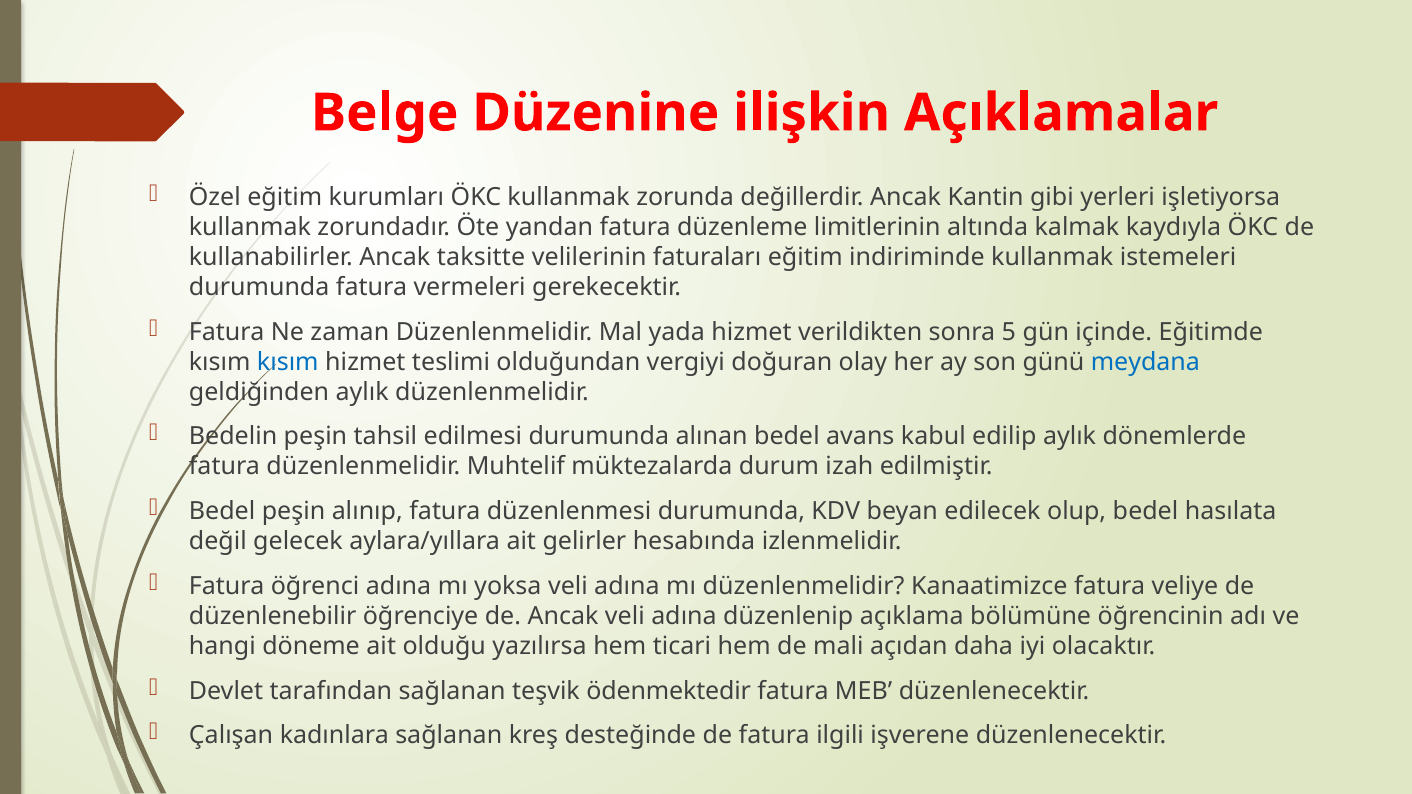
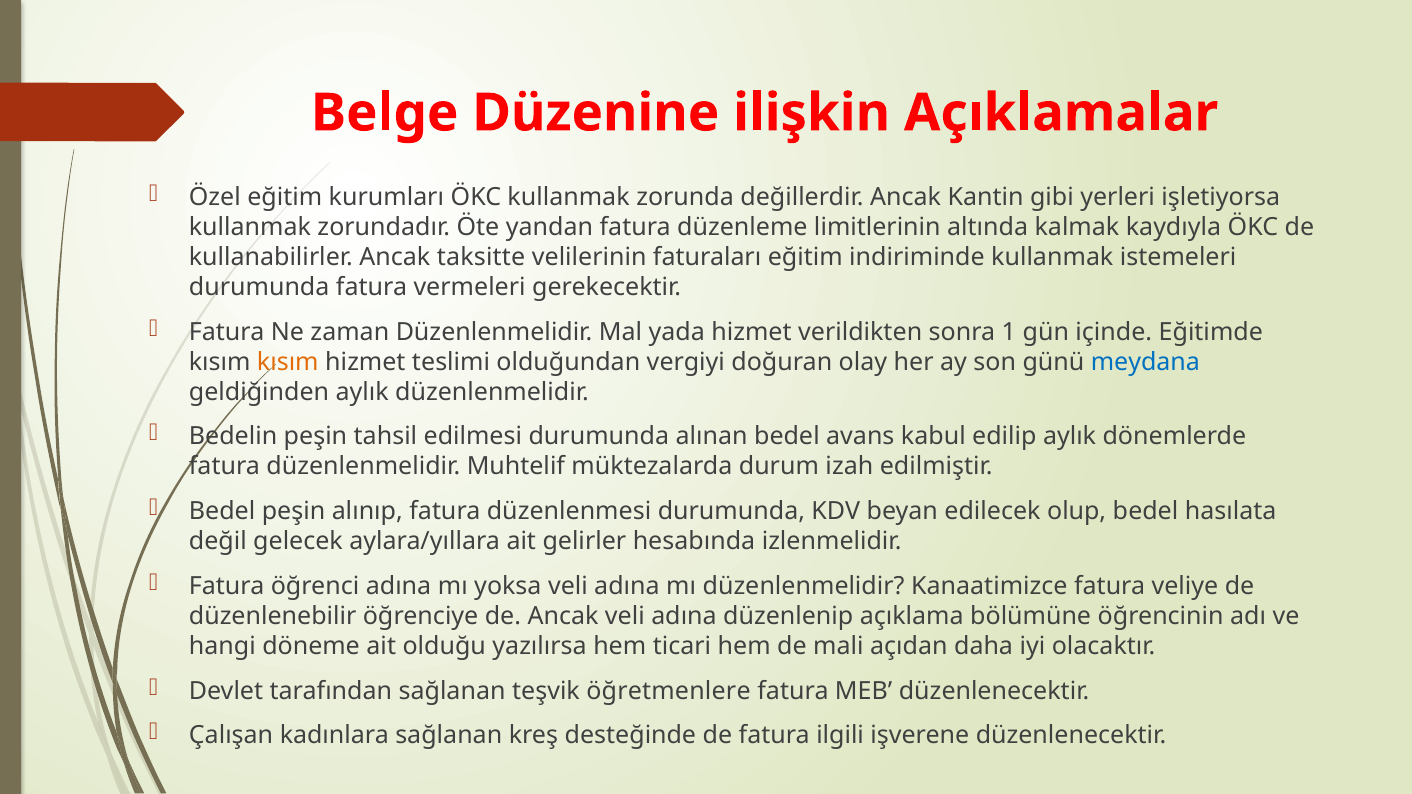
5: 5 -> 1 (1009, 332)
kısım colour: blue -> orange (288, 362)
ödenmektedir: ödenmektedir -> öğretmenlere (668, 691)
